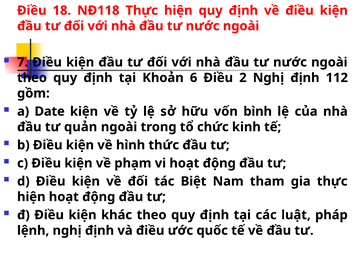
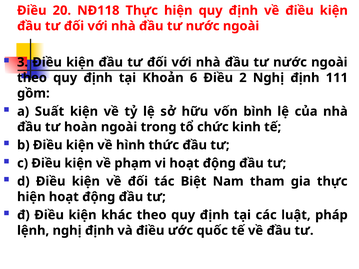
18: 18 -> 20 (62, 10)
7: 7 -> 3 (23, 62)
112: 112 -> 111 (337, 78)
Date: Date -> Suất (50, 112)
quản: quản -> hoàn (81, 127)
